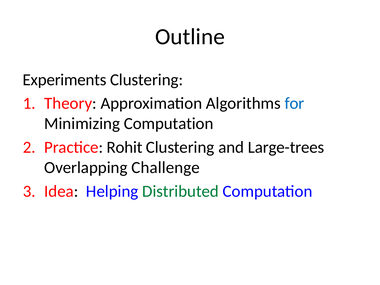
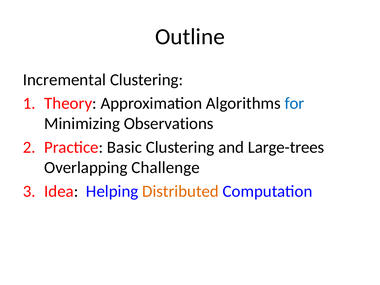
Experiments: Experiments -> Incremental (64, 80)
Minimizing Computation: Computation -> Observations (169, 124)
Rohit: Rohit -> Basic (124, 147)
Distributed colour: green -> orange (181, 191)
